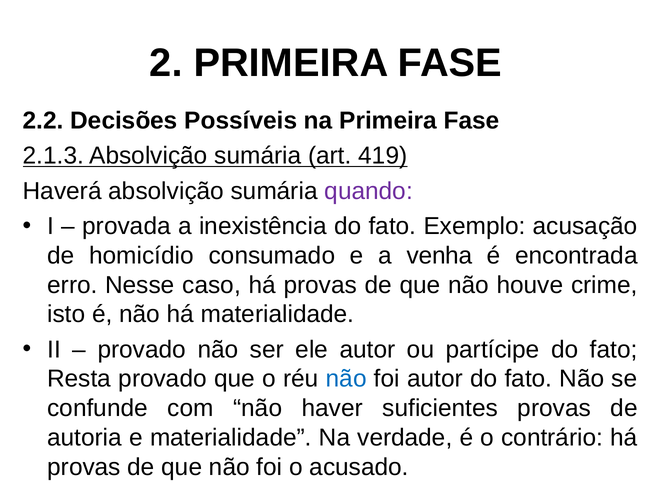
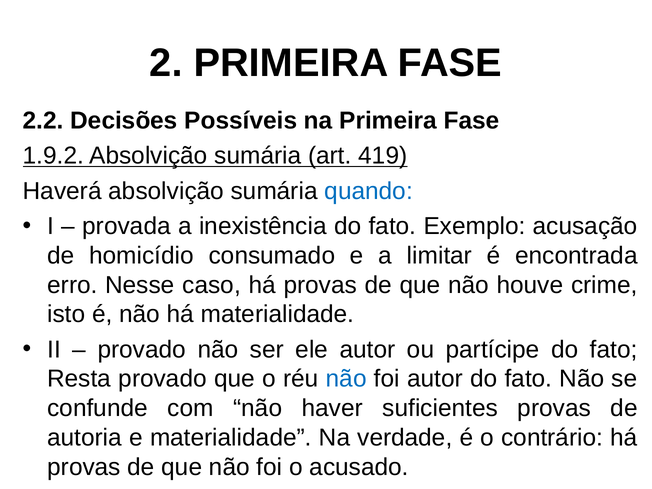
2.1.3: 2.1.3 -> 1.9.2 (53, 156)
quando colour: purple -> blue (369, 191)
venha: venha -> limitar (439, 256)
